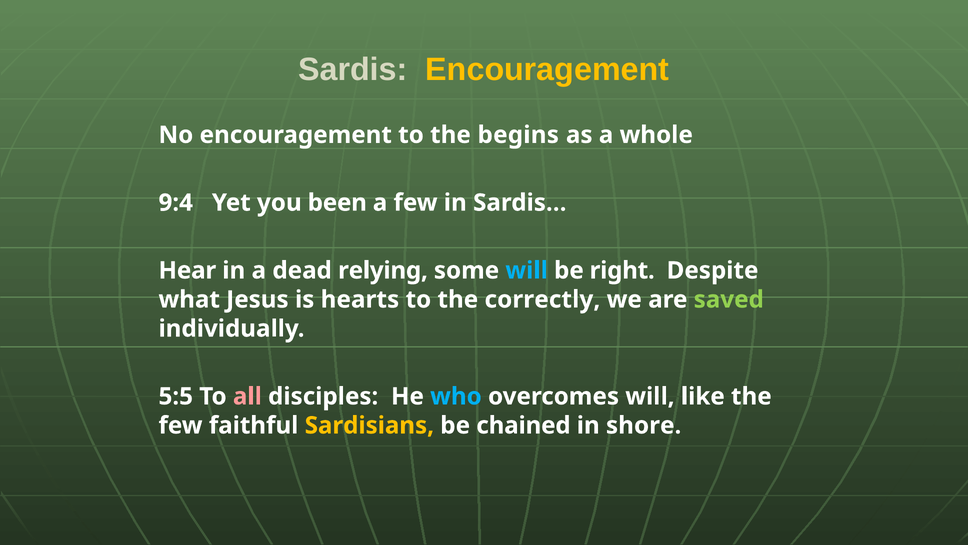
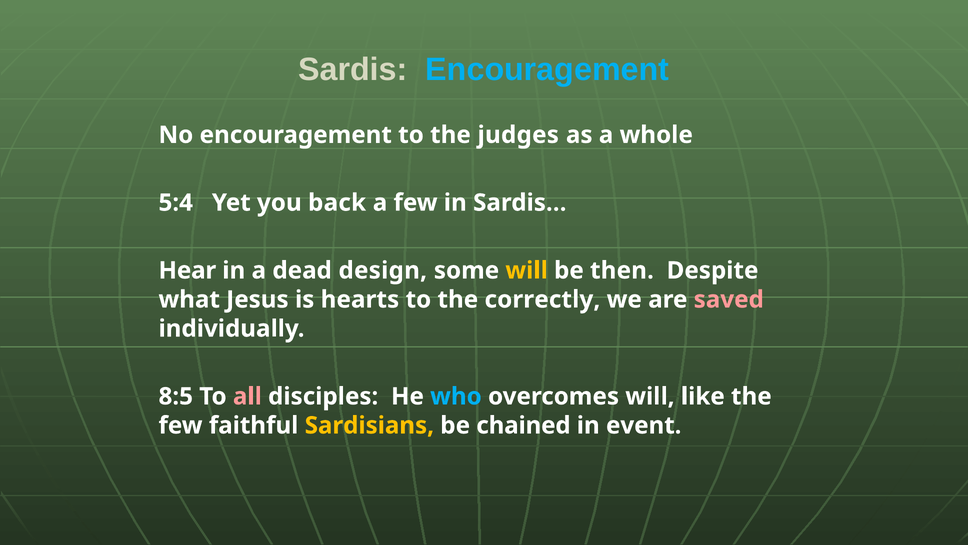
Encouragement colour: yellow -> light blue (547, 70)
begins: begins -> judges (518, 135)
9:4: 9:4 -> 5:4 (176, 203)
been: been -> back (337, 203)
relying: relying -> design (383, 270)
will colour: light blue -> yellow (527, 270)
right: right -> then (622, 270)
saved colour: light green -> pink (729, 299)
5:5: 5:5 -> 8:5 (176, 396)
shore: shore -> event (644, 425)
